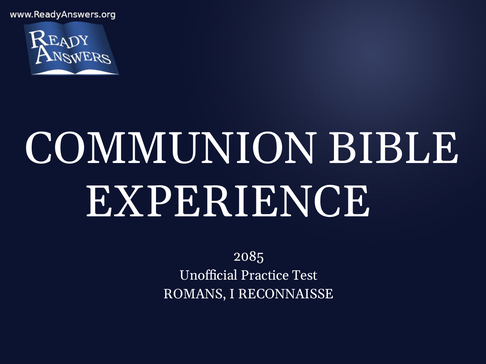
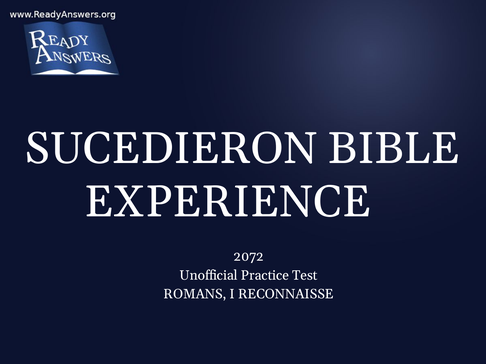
COMMUNION: COMMUNION -> SUCEDIERON (171, 149)
2085: 2085 -> 2072 (249, 257)
